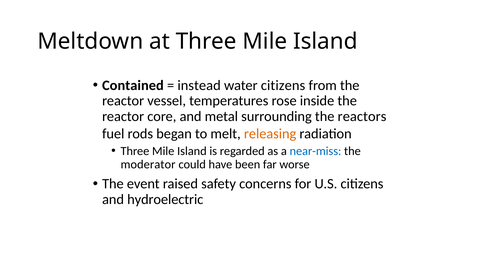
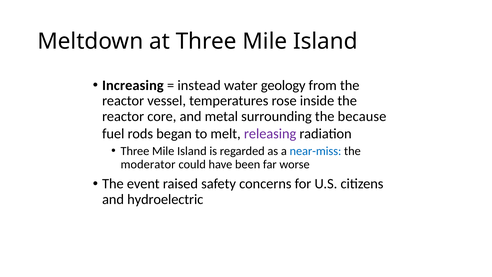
Contained: Contained -> Increasing (133, 85)
water citizens: citizens -> geology (283, 85)
reactors: reactors -> because (362, 116)
releasing colour: orange -> purple (270, 134)
